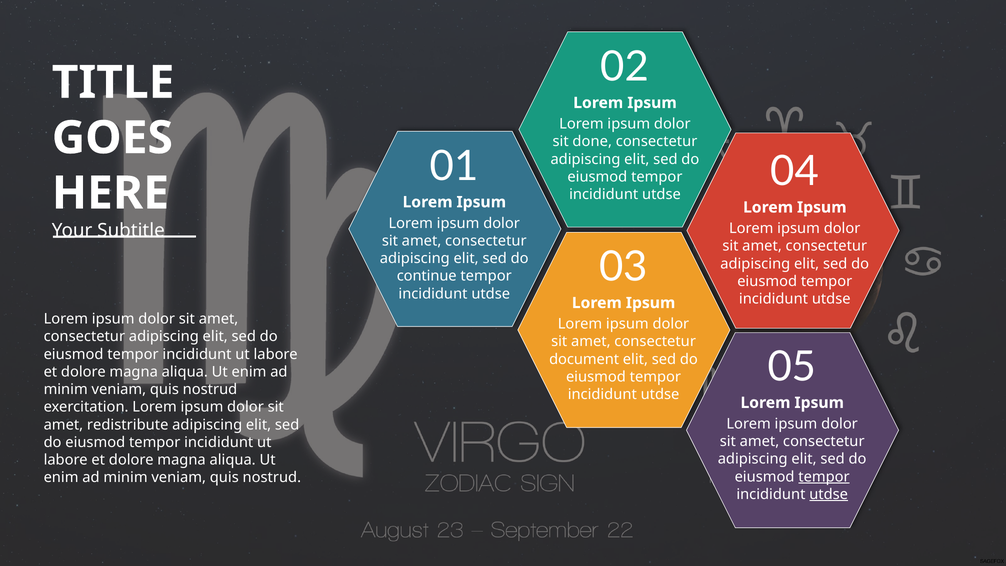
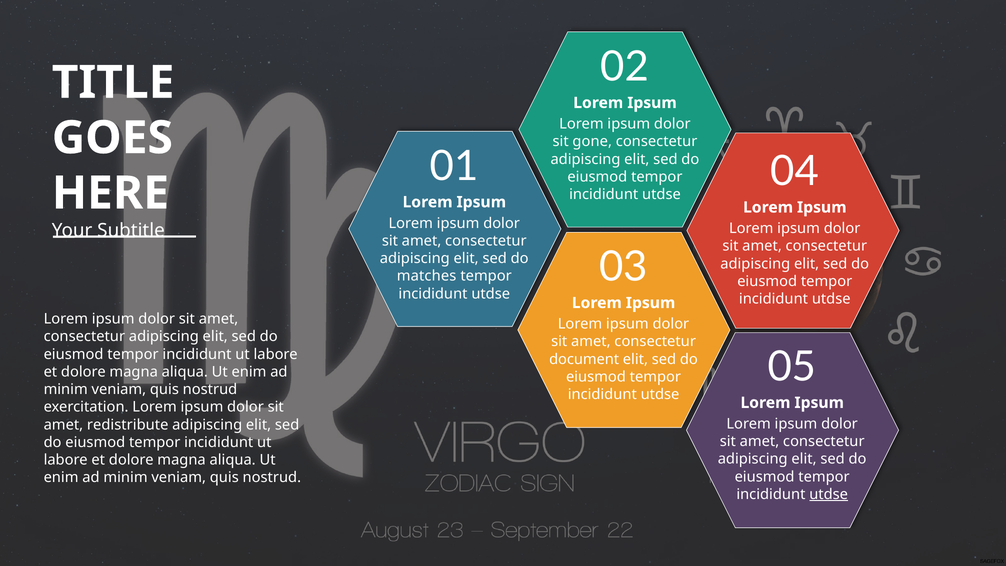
done: done -> gone (592, 142)
continue: continue -> matches (427, 276)
tempor underline: present -> none (824, 477)
